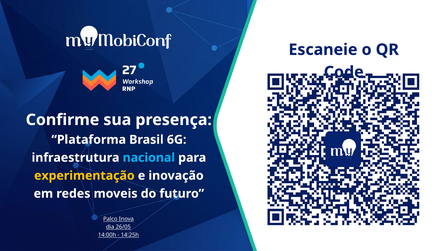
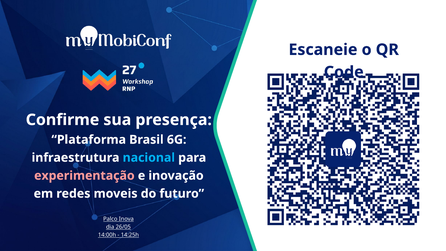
experimentação colour: yellow -> pink (84, 176)
